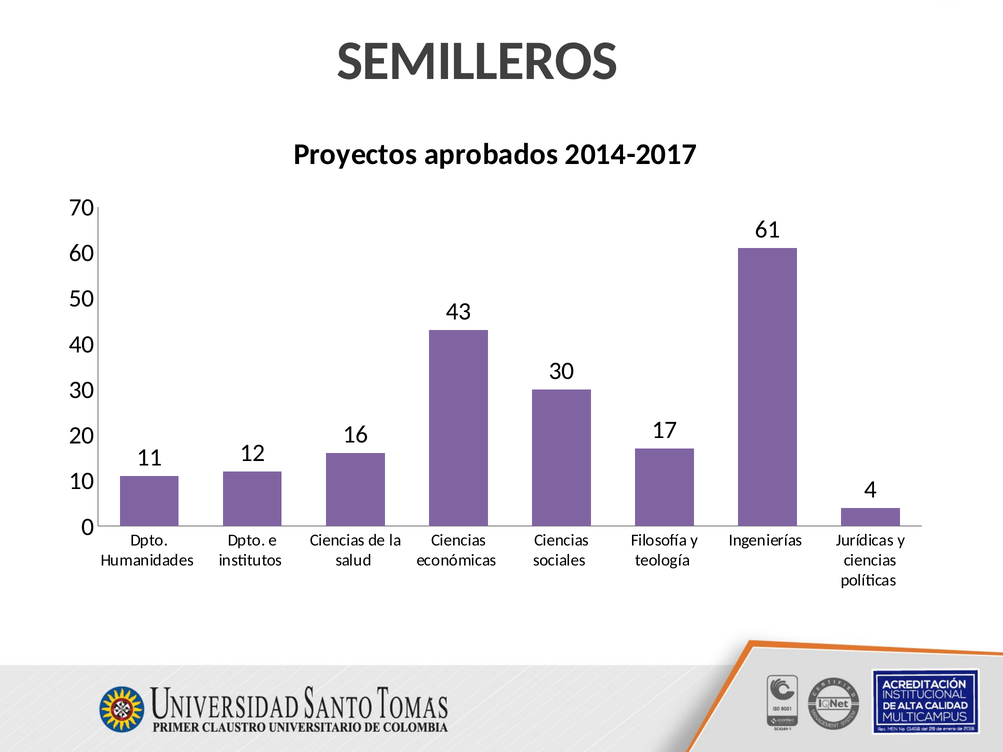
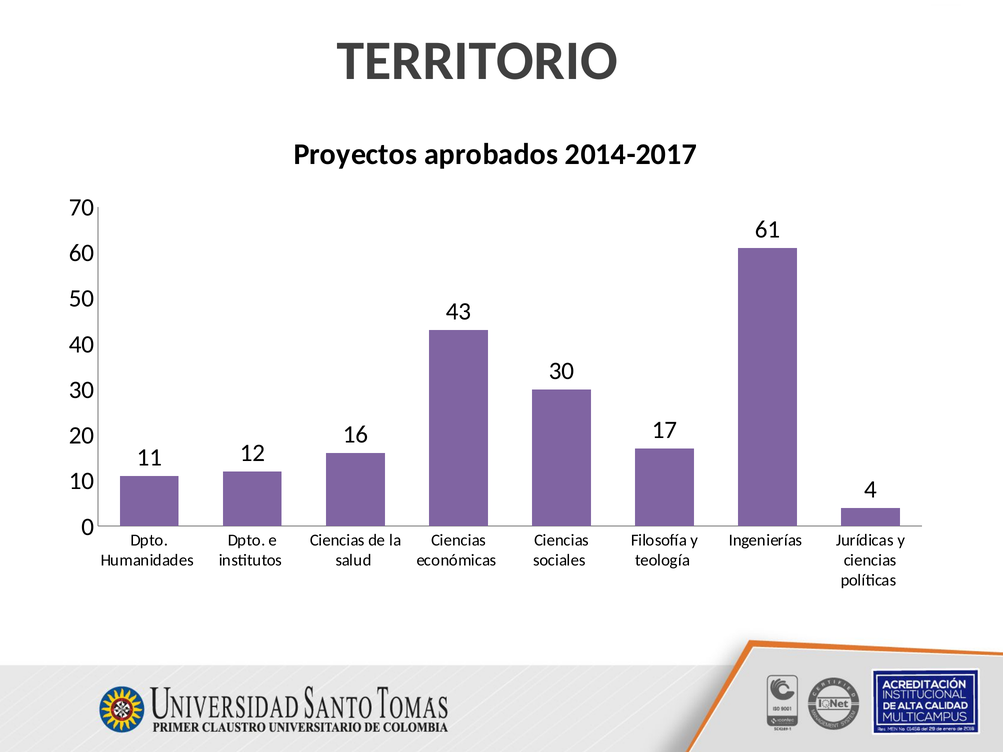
SEMILLEROS: SEMILLEROS -> TERRITORIO (477, 61)
